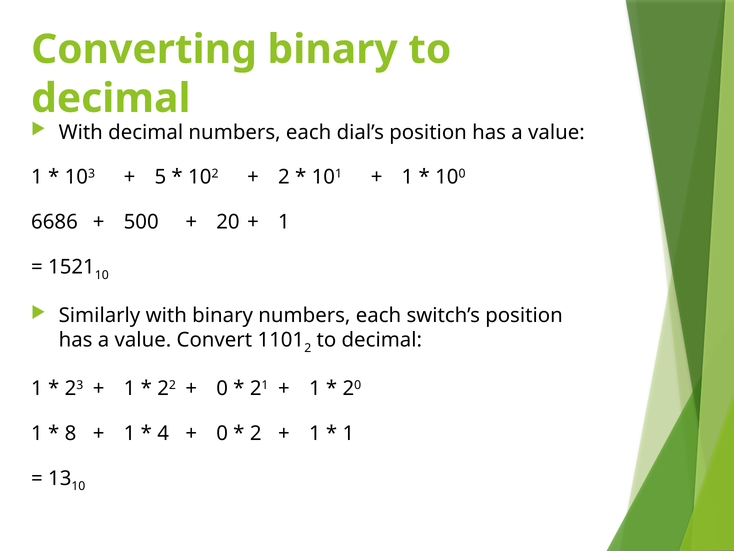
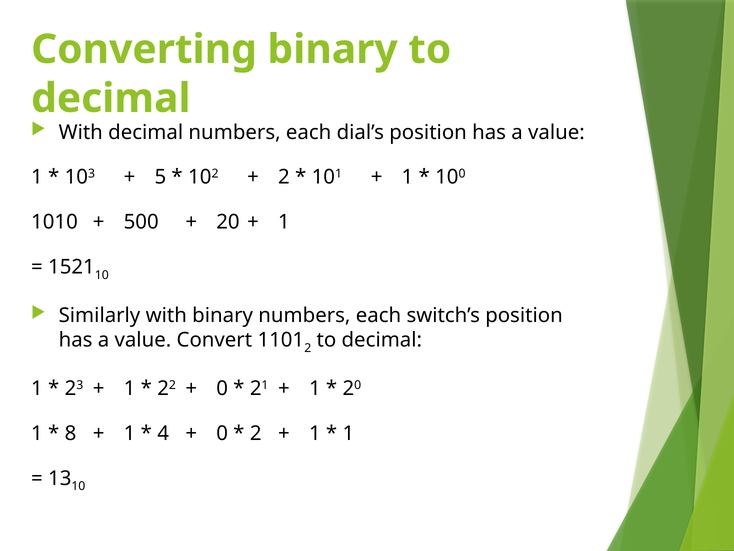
6686: 6686 -> 1010 (54, 222)
